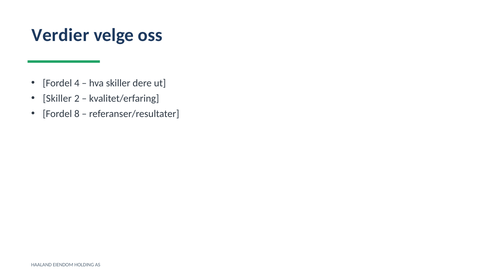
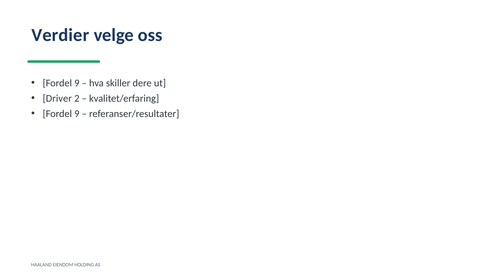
4: 4 -> 9 (77, 83)
Skiller: Skiller -> Driver (57, 98)
8: 8 -> 9 (77, 114)
